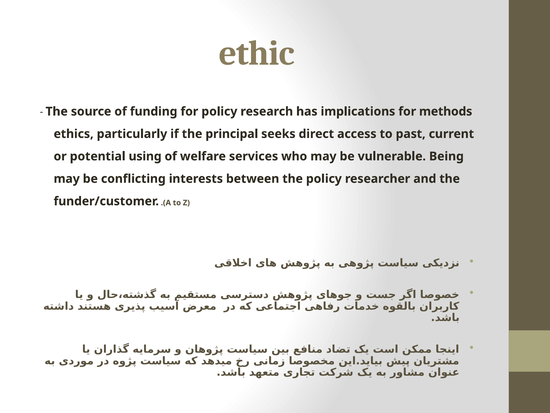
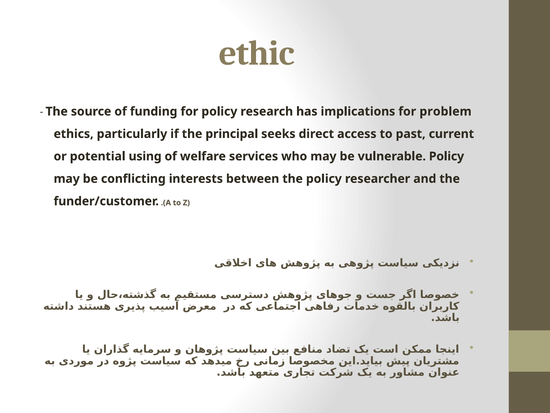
methods: methods -> problem (446, 111)
vulnerable Being: Being -> Policy (446, 156)
